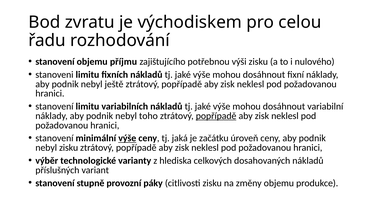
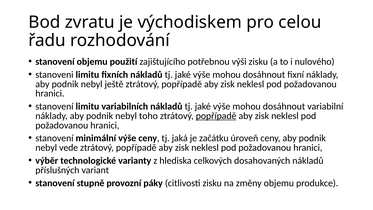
příjmu: příjmu -> použití (124, 62)
výše underline: present -> none (127, 138)
nebyl zisku: zisku -> vede (69, 148)
